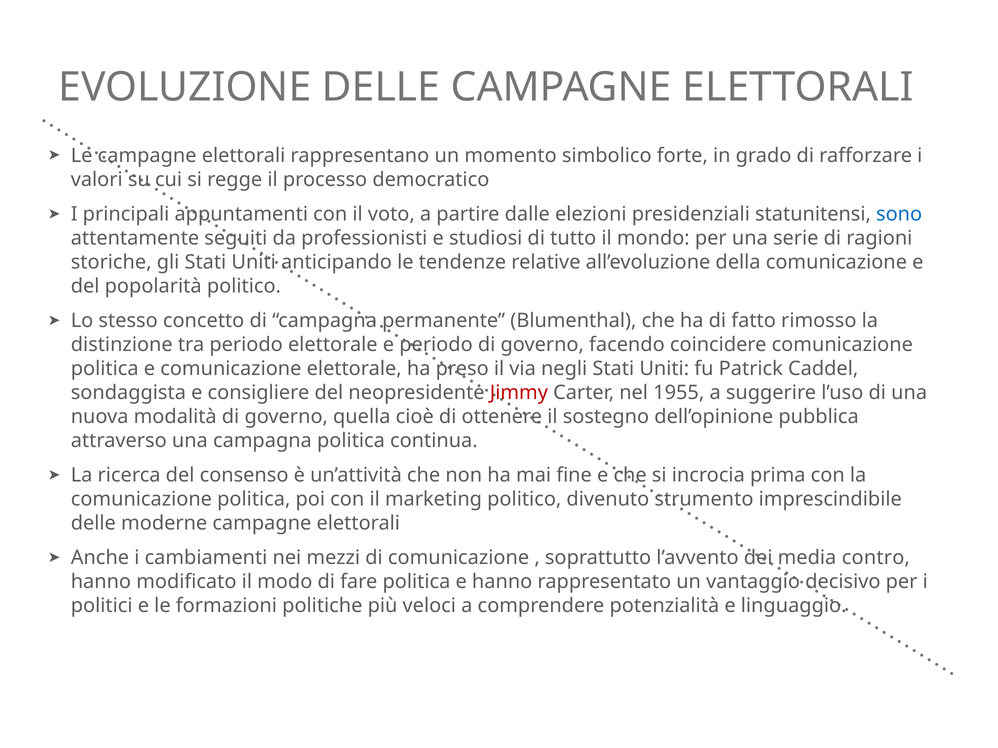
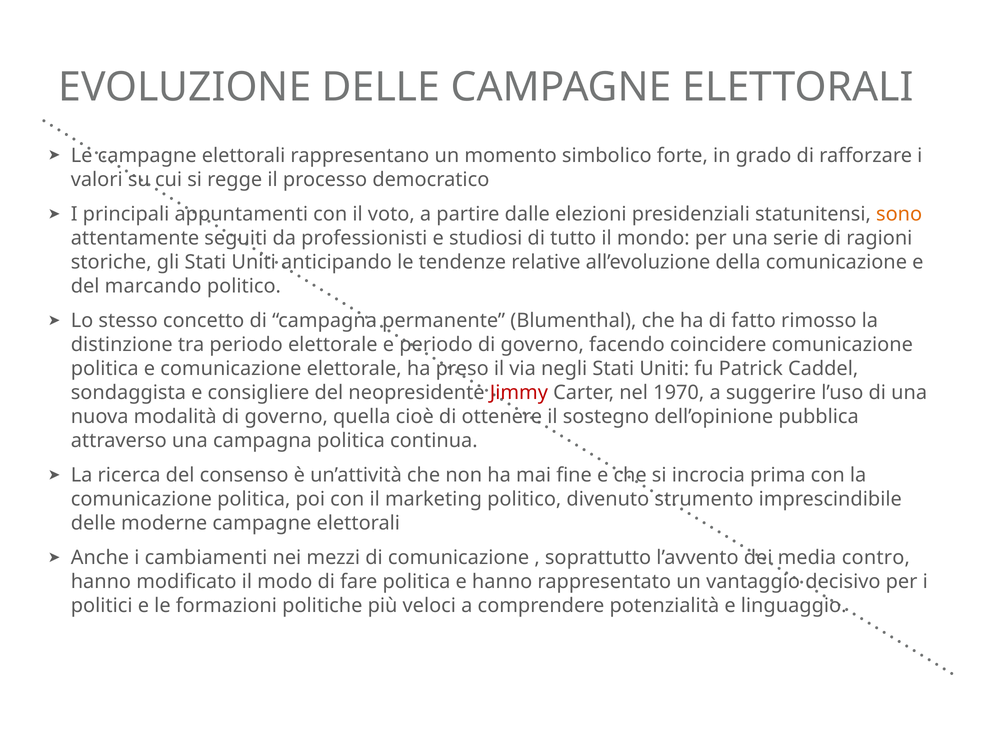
sono colour: blue -> orange (899, 214)
popolarità: popolarità -> marcando (153, 286)
1955: 1955 -> 1970 (679, 393)
